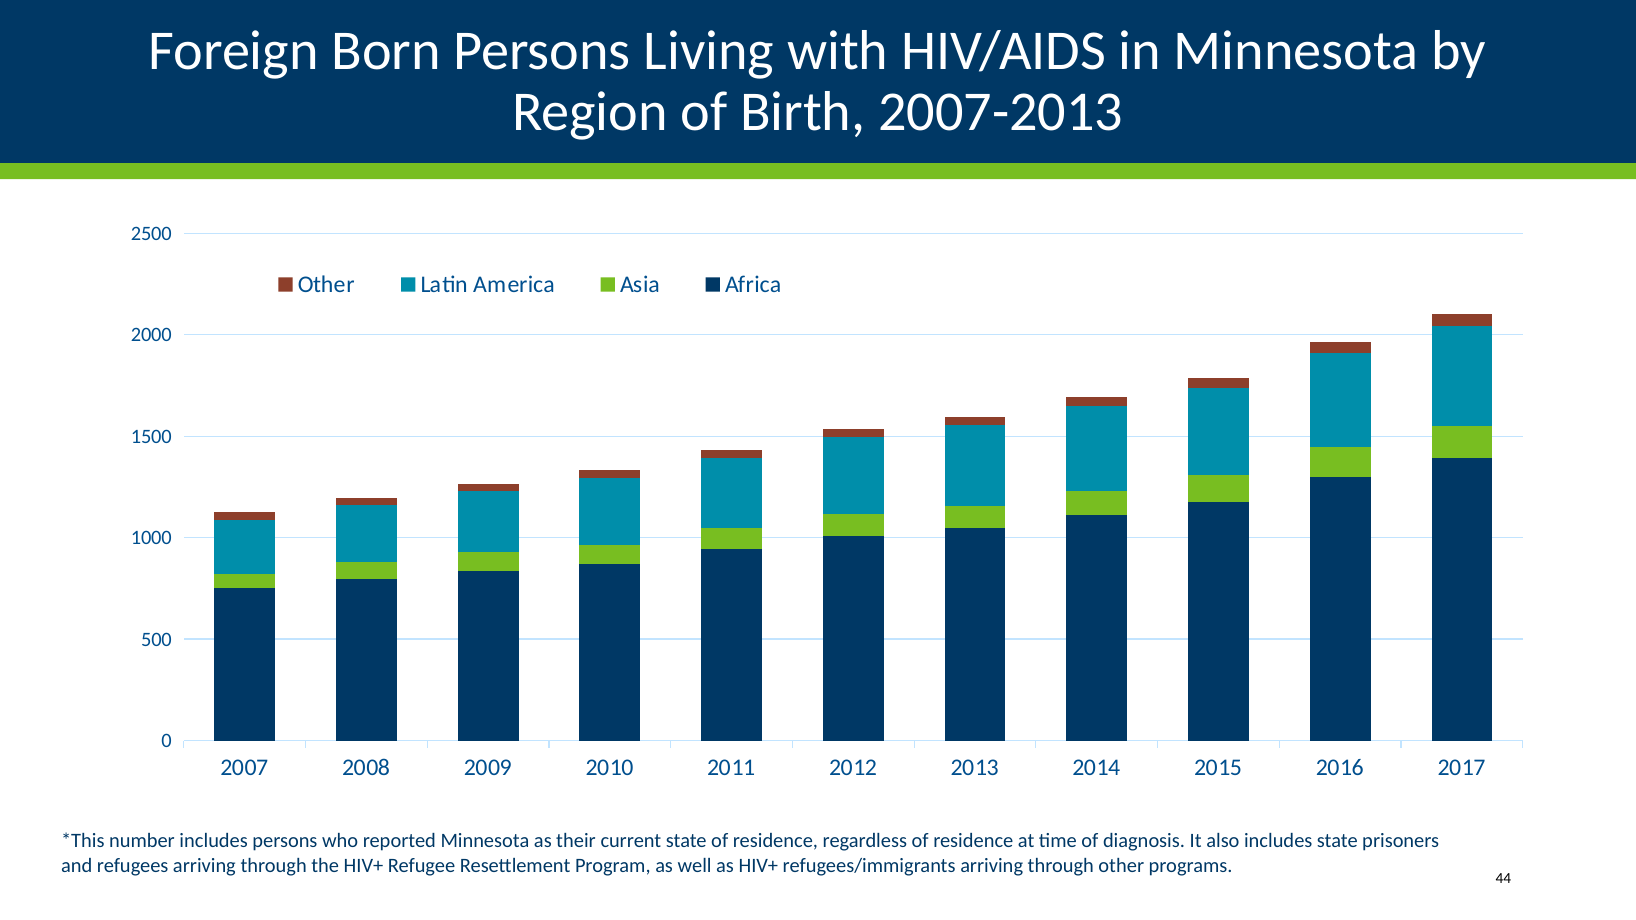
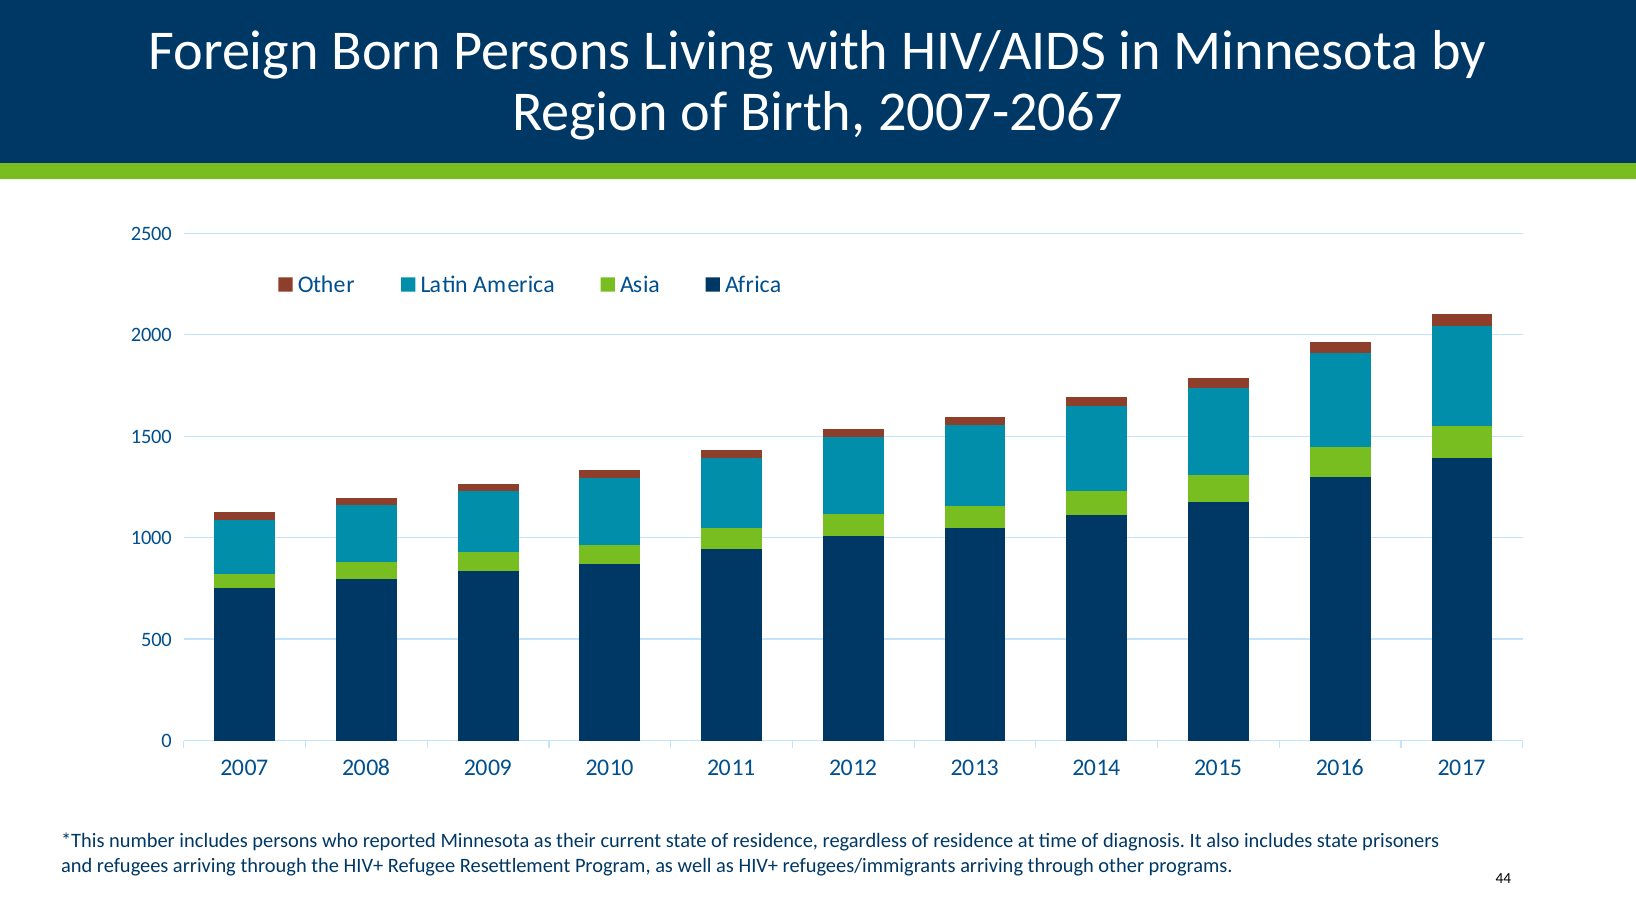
2007-2013: 2007-2013 -> 2007-2067 (1001, 112)
